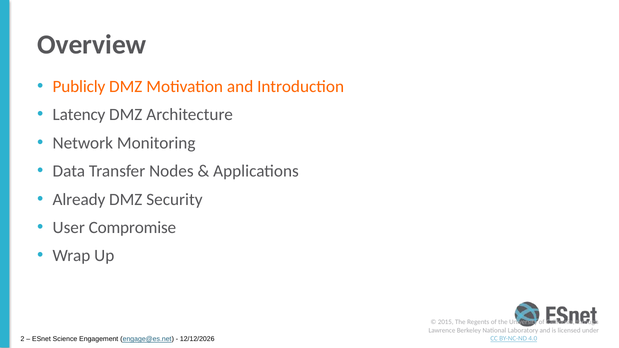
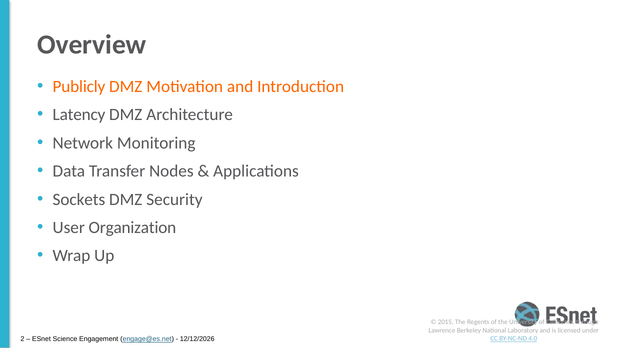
Already: Already -> Sockets (79, 199)
Compromise: Compromise -> Organization (132, 228)
